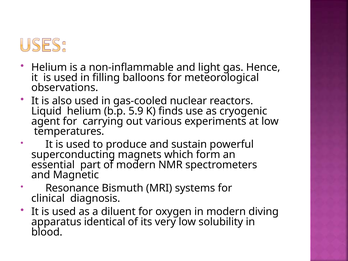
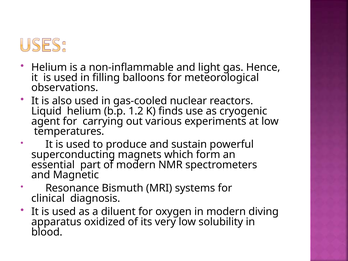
5.9: 5.9 -> 1.2 (136, 111)
identical: identical -> oxidized (105, 222)
